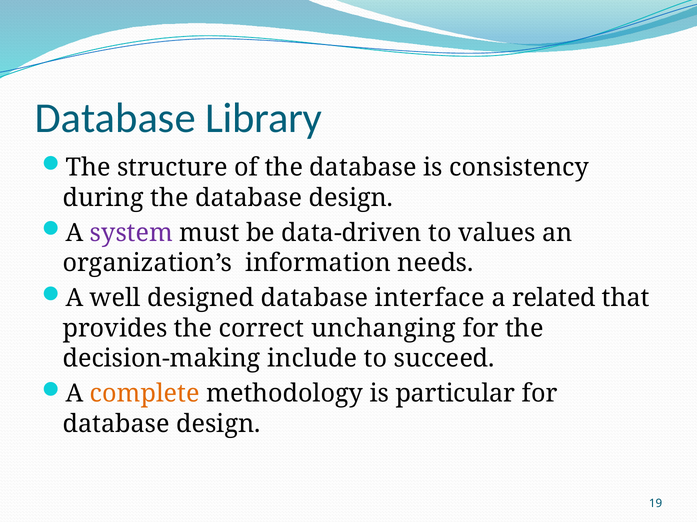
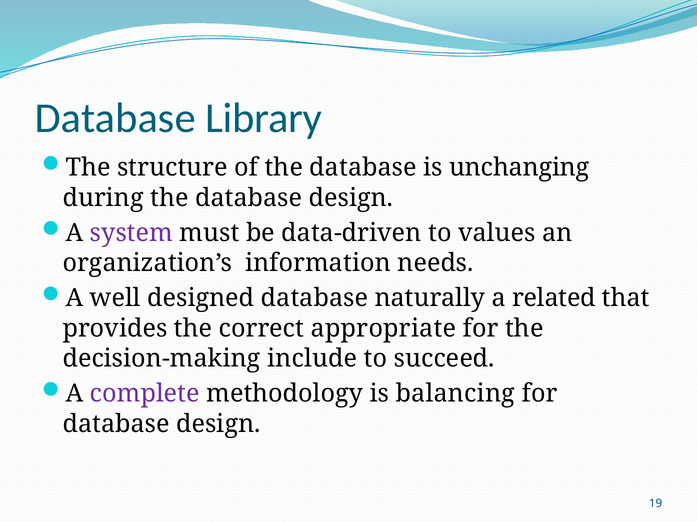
consistency: consistency -> unchanging (519, 168)
interface: interface -> naturally (430, 299)
unchanging: unchanging -> appropriate (383, 329)
complete colour: orange -> purple (145, 394)
particular: particular -> balancing (455, 394)
